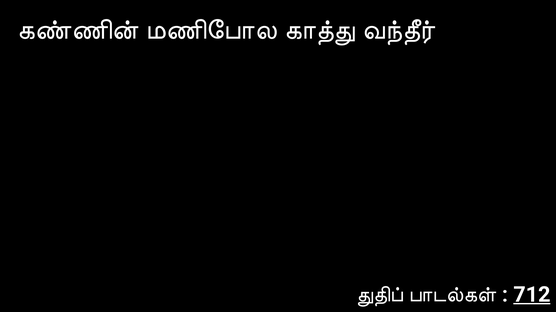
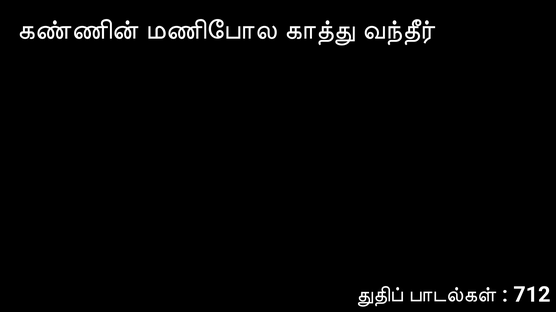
712 underline: present -> none (532, 295)
